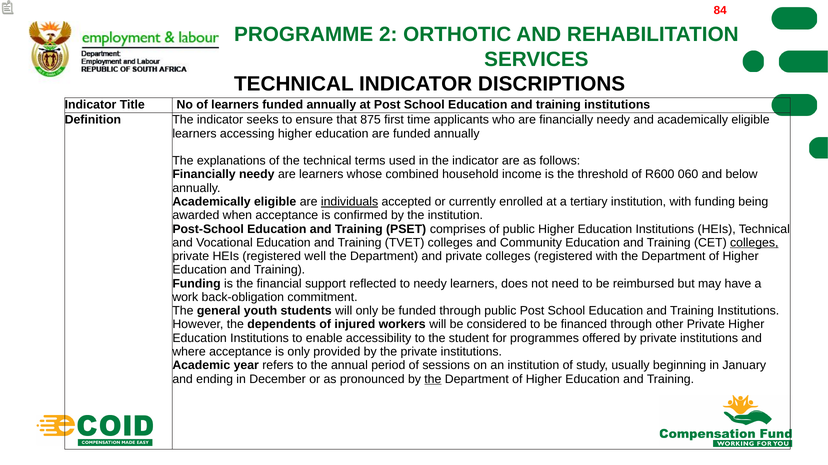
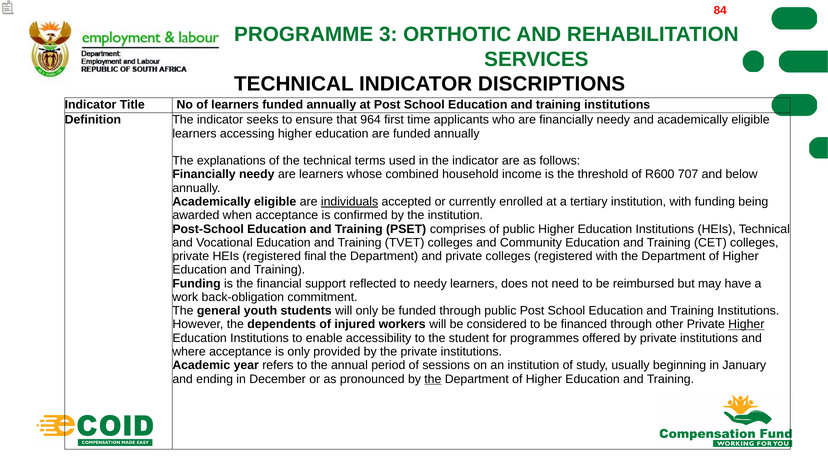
2: 2 -> 3 (388, 35)
875: 875 -> 964 (371, 120)
060: 060 -> 707 (688, 175)
colleges underline: present -> none (754, 243)
well: well -> final (315, 257)
Higher underline: none -> present (746, 325)
